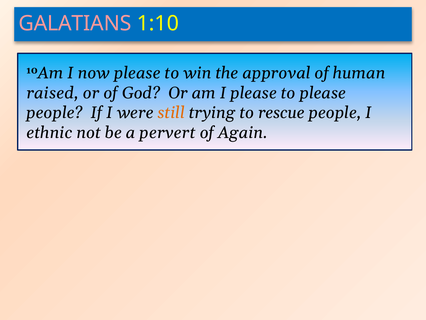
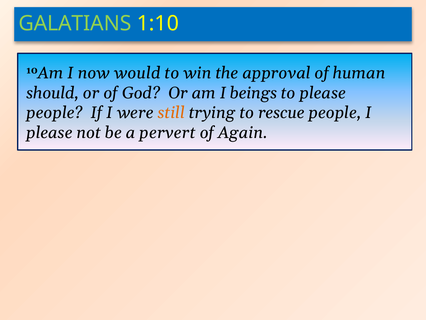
GALATIANS colour: pink -> light green (75, 23)
now please: please -> would (137, 73)
raised: raised -> should (53, 93)
I please: please -> beings (254, 93)
ethnic: ethnic -> please (49, 133)
